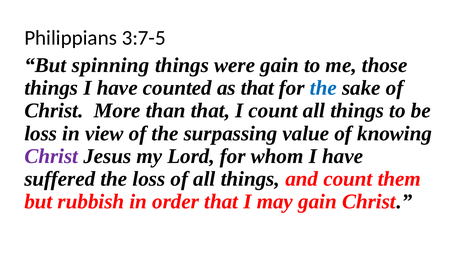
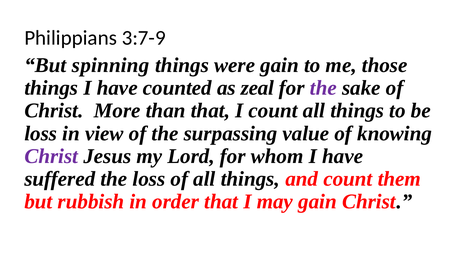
3:7-5: 3:7-5 -> 3:7-9 (144, 38)
as that: that -> zeal (257, 88)
the colour: blue -> purple (323, 88)
